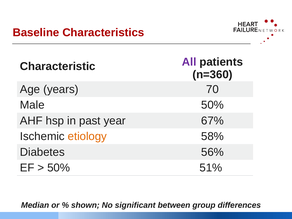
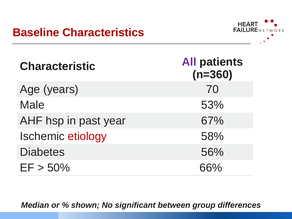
Male 50%: 50% -> 53% (212, 105)
etiology colour: orange -> red (87, 136)
51%: 51% -> 66% (211, 168)
